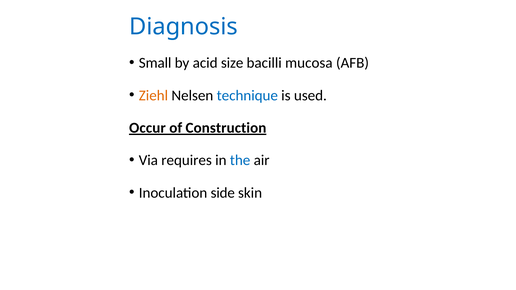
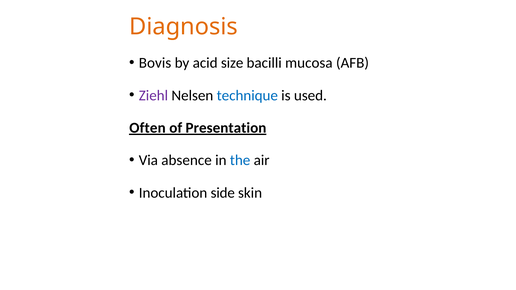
Diagnosis colour: blue -> orange (184, 27)
Small: Small -> Bovis (155, 63)
Ziehl colour: orange -> purple (153, 95)
Occur: Occur -> Often (147, 128)
Construction: Construction -> Presentation (226, 128)
requires: requires -> absence (187, 160)
